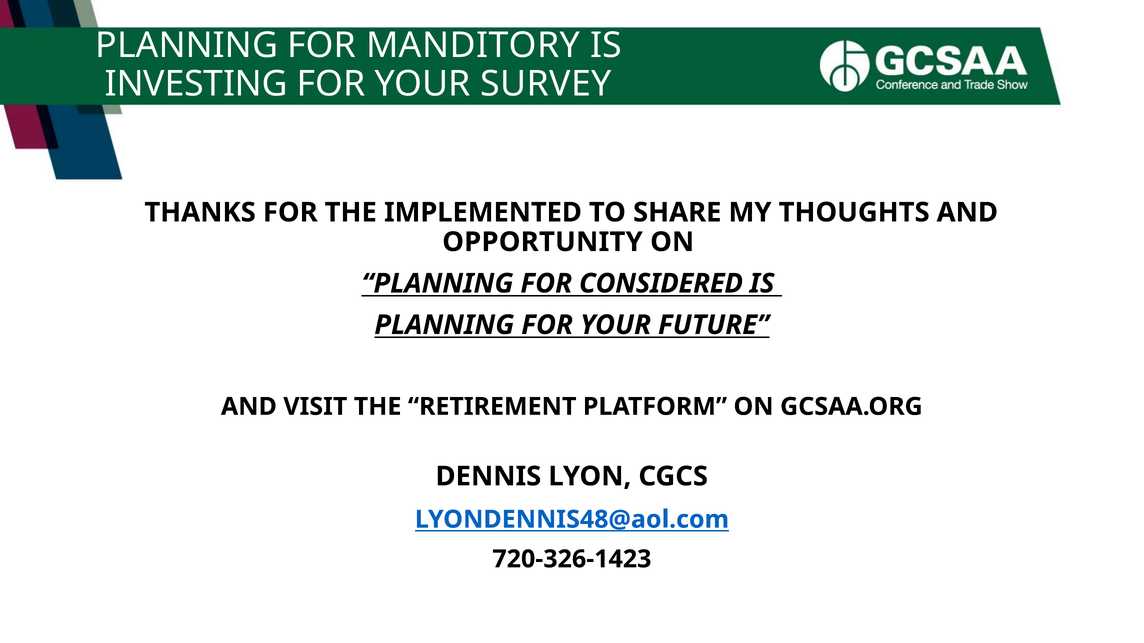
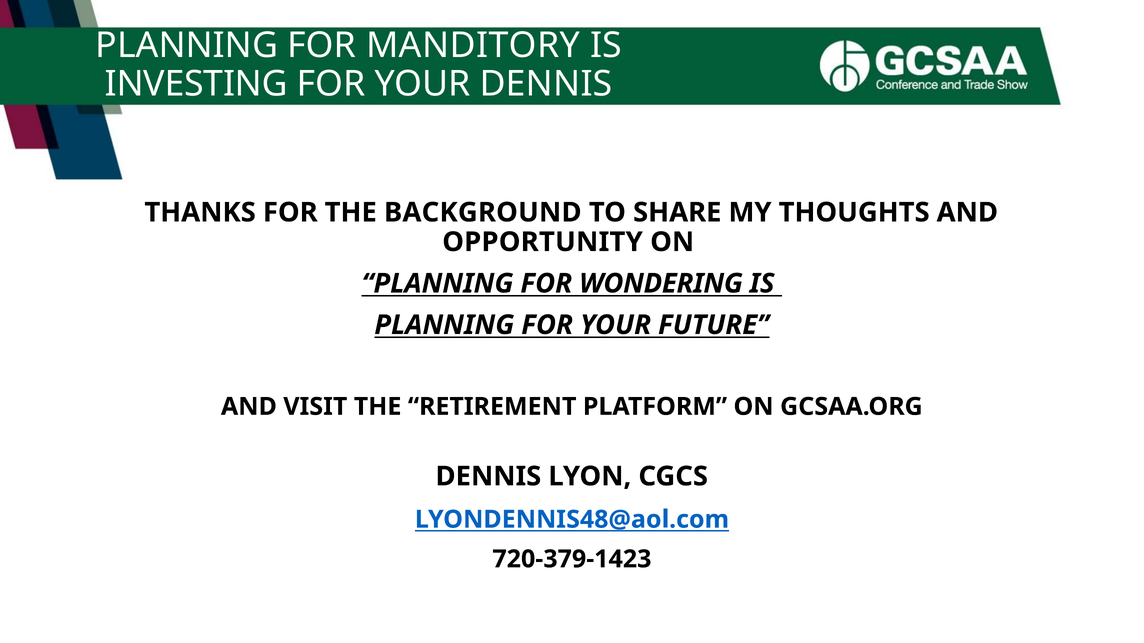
YOUR SURVEY: SURVEY -> DENNIS (546, 84)
IMPLEMENTED: IMPLEMENTED -> BACKGROUND (483, 213)
CONSIDERED: CONSIDERED -> WONDERING (661, 284)
720-326-1423: 720-326-1423 -> 720-379-1423 (572, 560)
